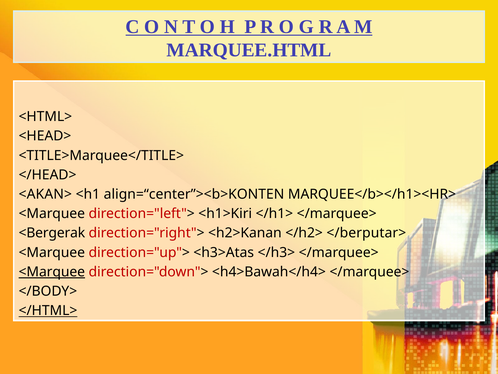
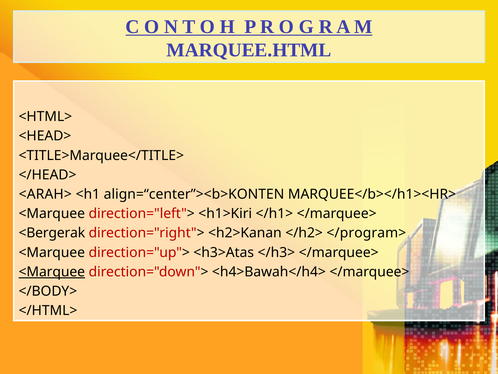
<AKAN>: <AKAN> -> <ARAH> (45, 194)
</berputar>: </berputar> -> </program> (366, 233)
</HTML> underline: present -> none (48, 310)
